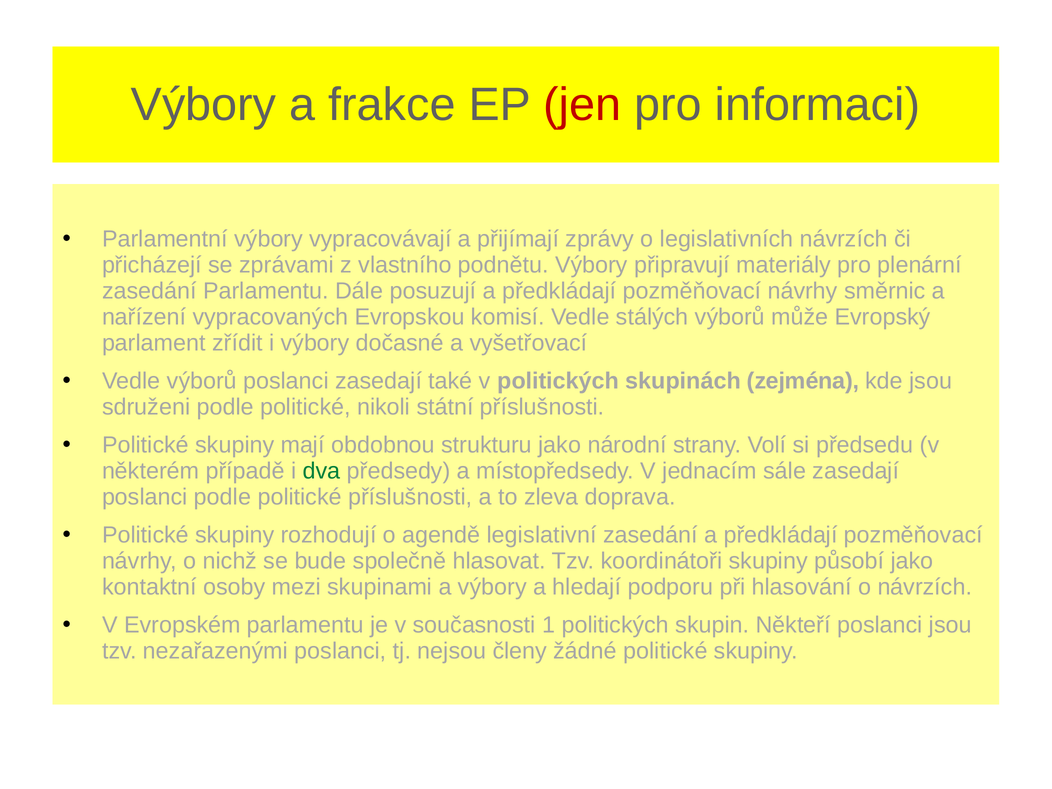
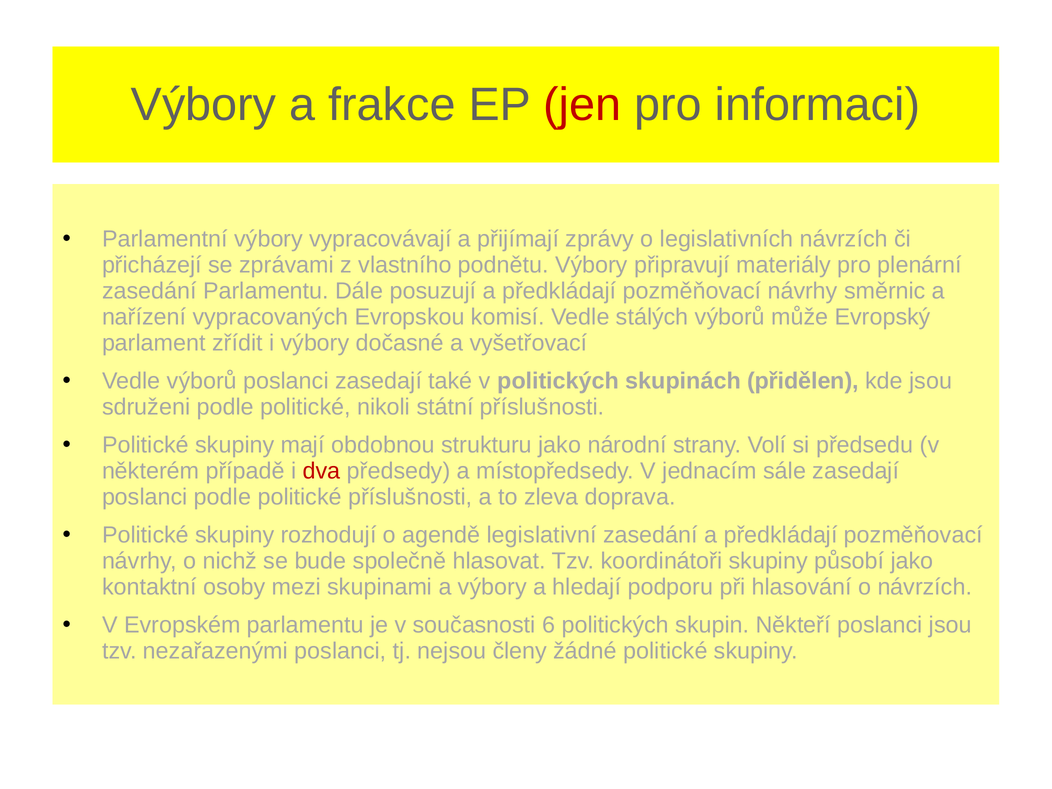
zejména: zejména -> přidělen (803, 381)
dva colour: green -> red (322, 471)
1: 1 -> 6 (549, 625)
